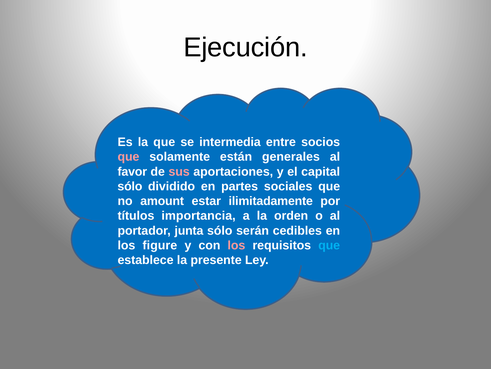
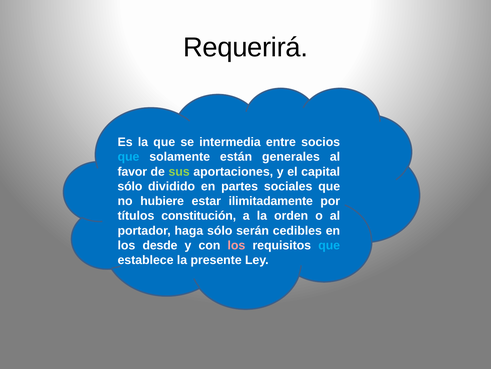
Ejecución: Ejecución -> Requerirá (246, 47)
que colour: pink -> light blue (129, 157)
sus colour: pink -> light green (179, 171)
amount: amount -> hubiere (162, 201)
importancia: importancia -> constitución (199, 215)
junta: junta -> haga (189, 230)
figure: figure -> desde (160, 245)
